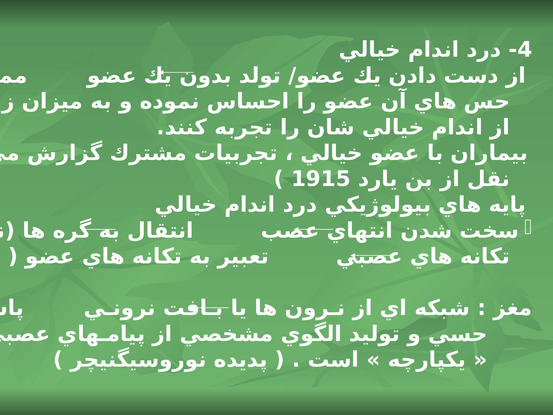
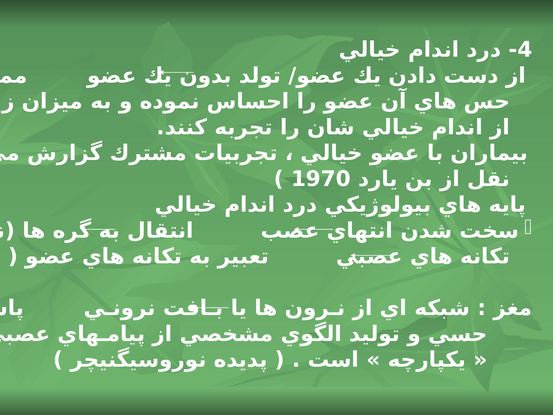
1915: 1915 -> 1970 (321, 179)
